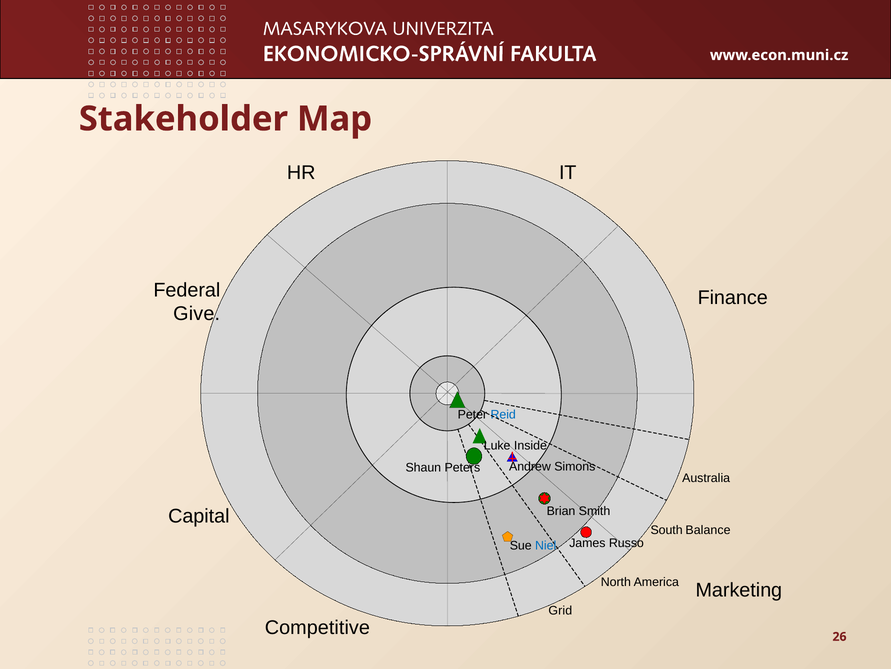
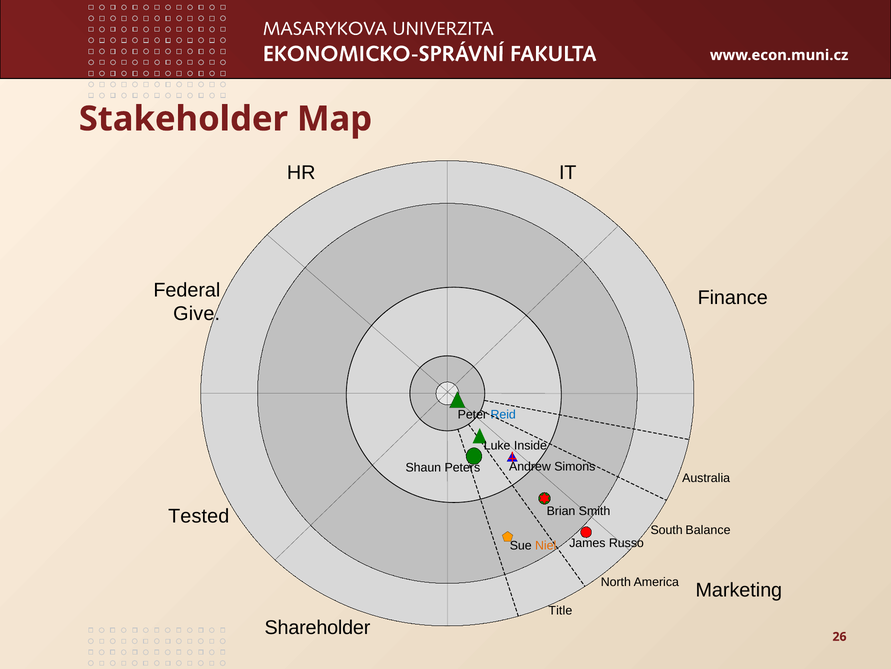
Capital: Capital -> Tested (199, 516)
Niel colour: blue -> orange (546, 545)
Grid: Grid -> Title (560, 610)
Competitive: Competitive -> Shareholder (317, 627)
